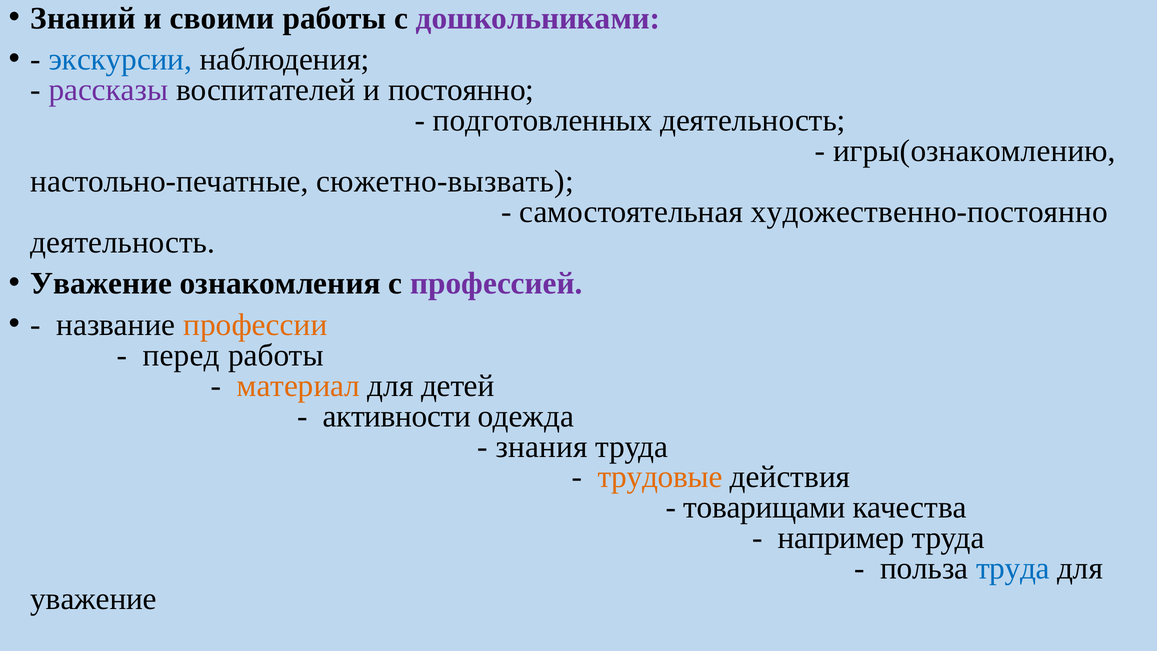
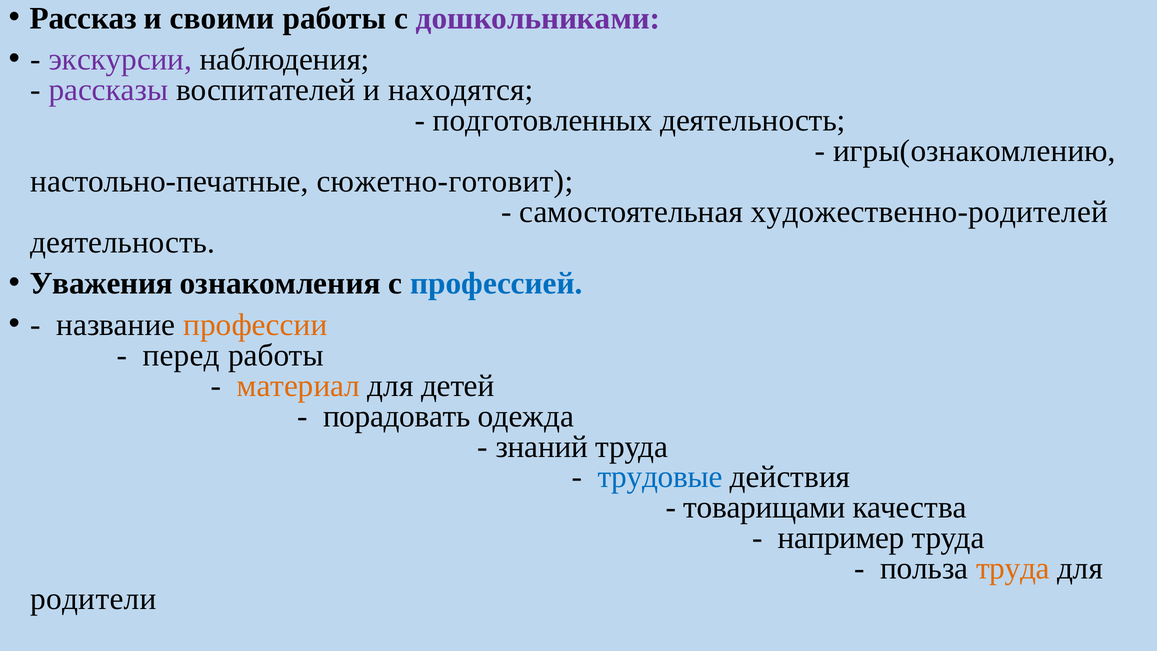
Знаний: Знаний -> Рассказ (83, 18)
экскурсии colour: blue -> purple (120, 60)
постоянно: постоянно -> находятся (461, 90)
сюжетно-вызвать: сюжетно-вызвать -> сюжетно-готовит (445, 181)
художественно-постоянно: художественно-постоянно -> художественно-родителей (929, 212)
Уважение: Уважение -> Уважения (101, 284)
профессией colour: purple -> blue (496, 284)
активности: активности -> порадовать (397, 416)
знания: знания -> знаний (542, 447)
трудовые colour: orange -> blue (660, 477)
труда colour: blue -> orange (1013, 568)
уважение: уважение -> родители (93, 599)
